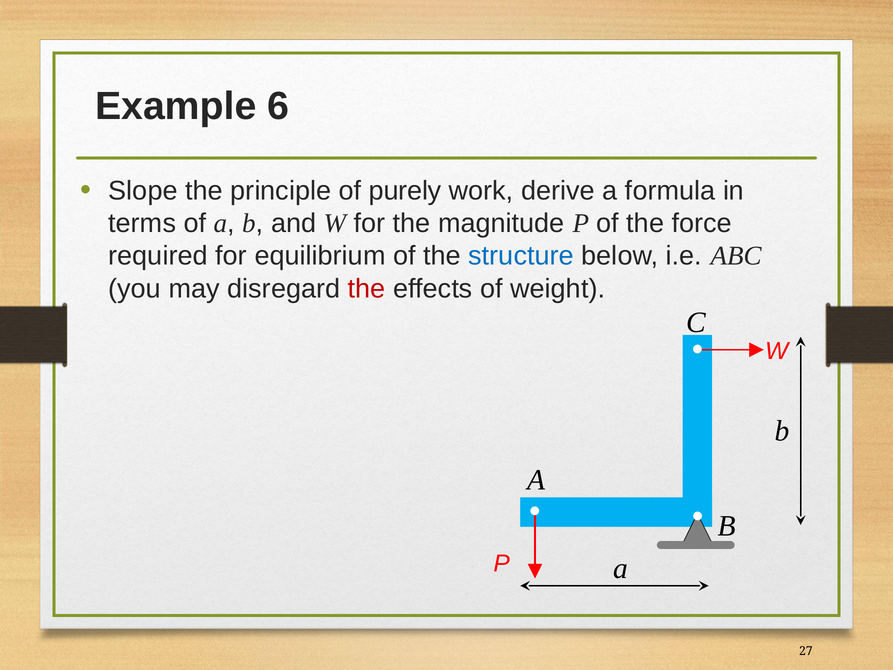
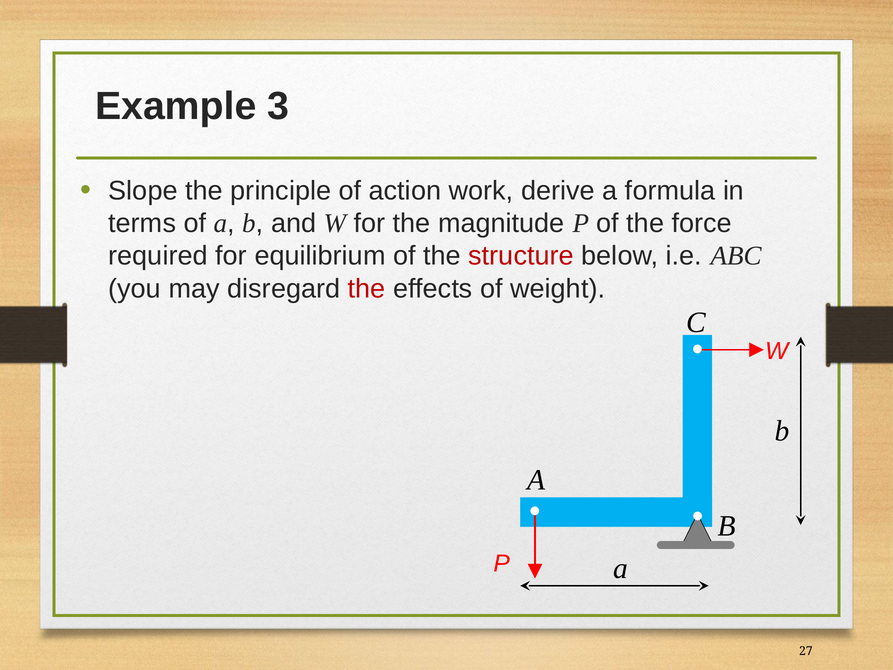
6: 6 -> 3 (278, 106)
purely: purely -> action (405, 191)
structure colour: blue -> red (521, 256)
